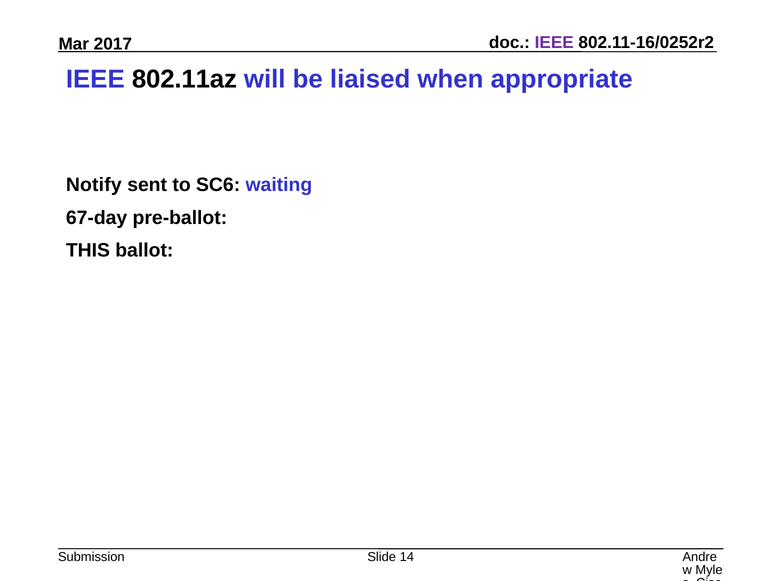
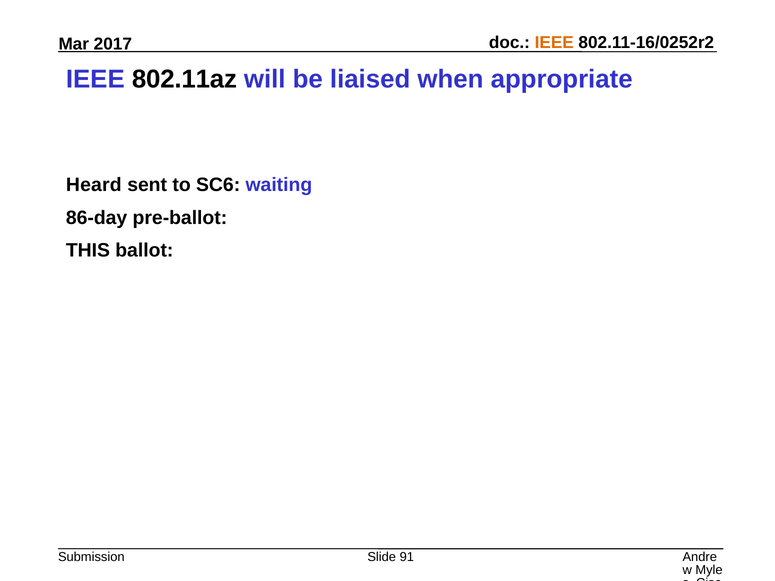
IEEE colour: purple -> orange (554, 43)
Notify: Notify -> Heard (94, 185)
67-day: 67-day -> 86-day (97, 218)
14: 14 -> 91 (407, 557)
